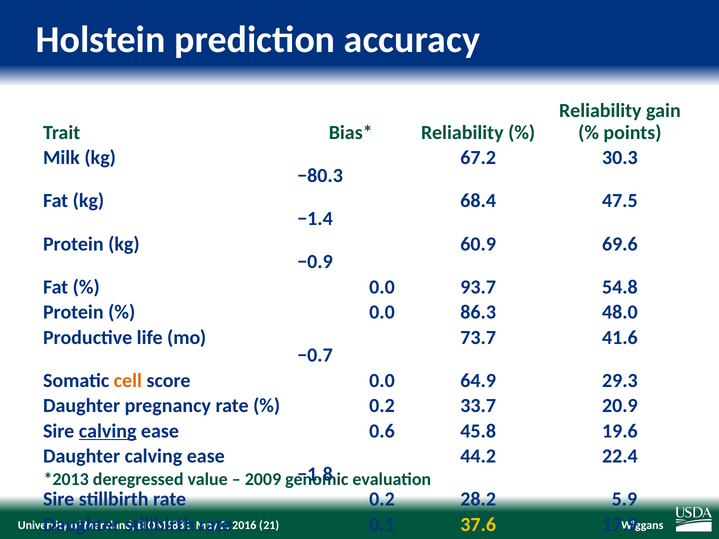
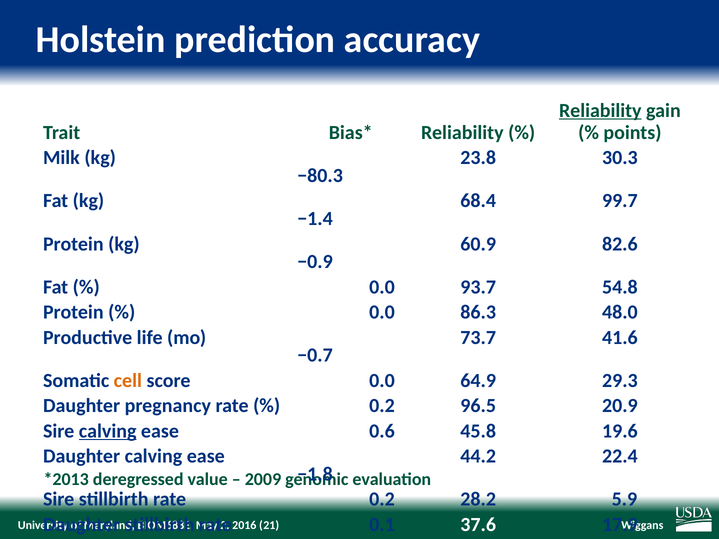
Reliability underline: none -> present (600, 111)
67.2: 67.2 -> 23.8 (478, 158)
47.5: 47.5 -> 99.7 (620, 201)
69.6: 69.6 -> 82.6 (620, 244)
33.7: 33.7 -> 96.5 (478, 406)
37.6 colour: yellow -> white (478, 525)
